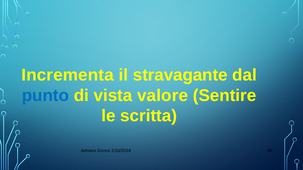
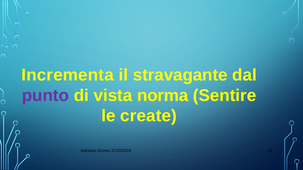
punto colour: blue -> purple (45, 96)
valore: valore -> norma (163, 96)
scritta: scritta -> create (149, 116)
